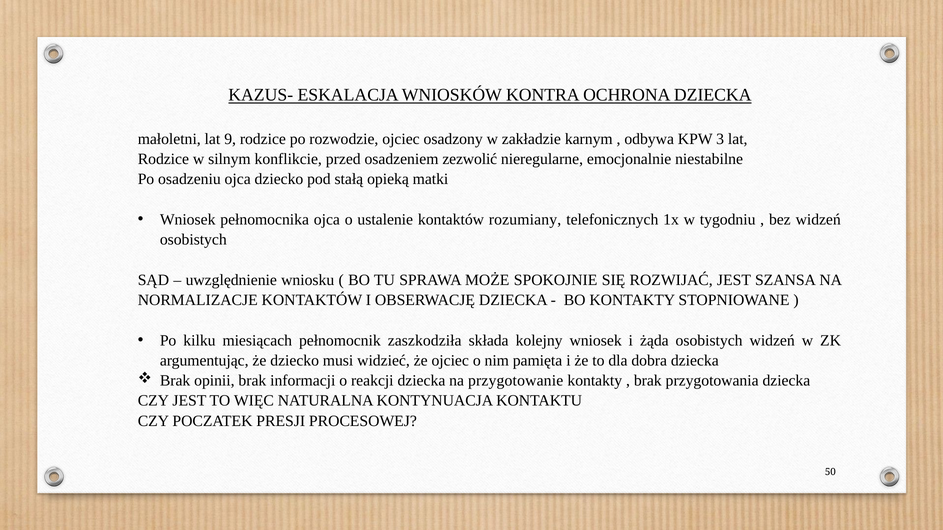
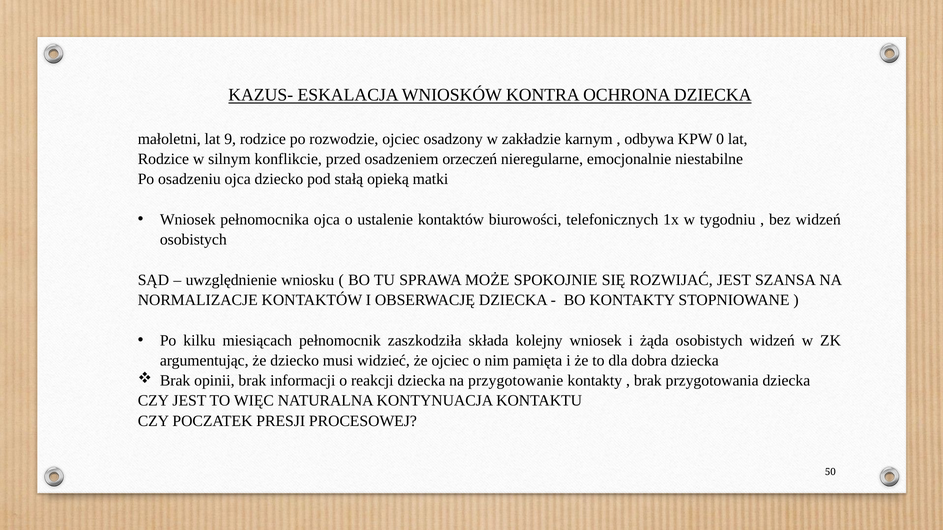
3: 3 -> 0 (720, 139)
zezwolić: zezwolić -> orzeczeń (470, 159)
rozumiany: rozumiany -> biurowości (525, 220)
